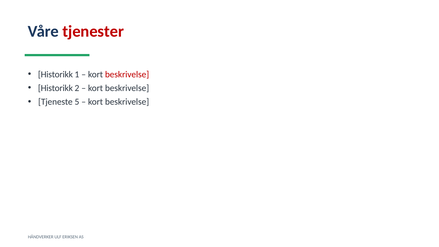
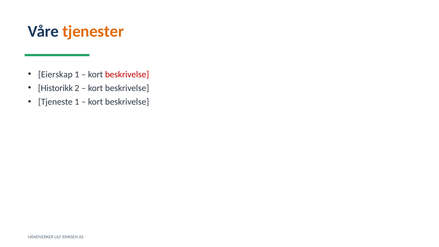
tjenester colour: red -> orange (93, 31)
Historikk: Historikk -> Eierskap (55, 74)
Tjeneste 5: 5 -> 1 (77, 102)
